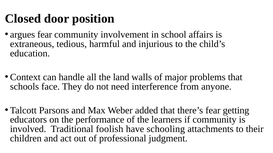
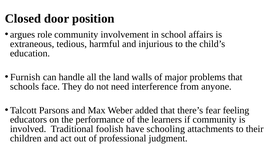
argues fear: fear -> role (45, 35)
Context: Context -> Furnish (25, 77)
getting: getting -> feeling (236, 111)
